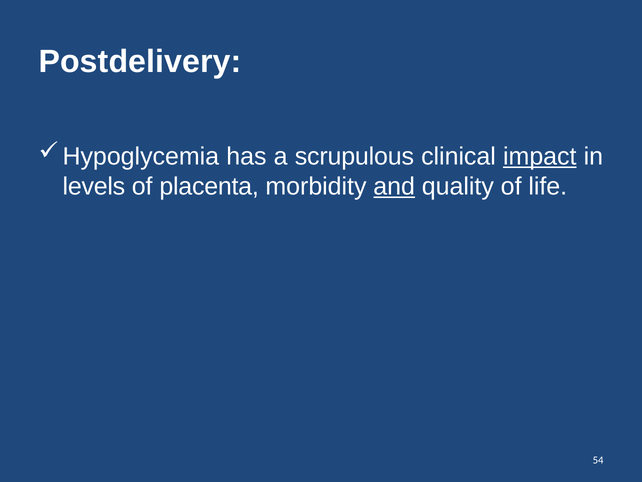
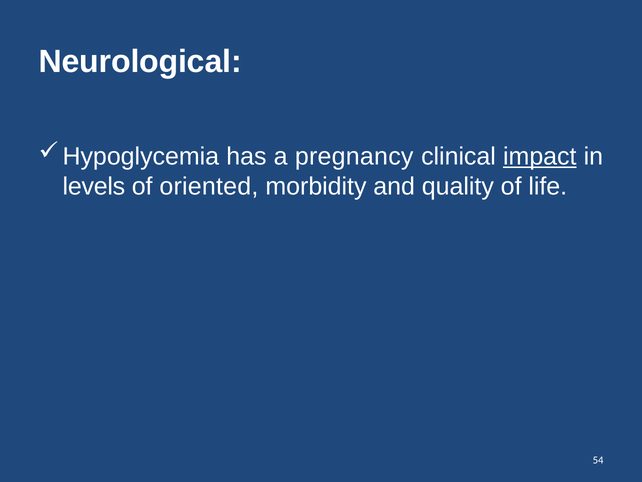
Postdelivery: Postdelivery -> Neurological (140, 62)
scrupulous: scrupulous -> pregnancy (354, 156)
placenta: placenta -> oriented (209, 186)
and underline: present -> none (394, 186)
